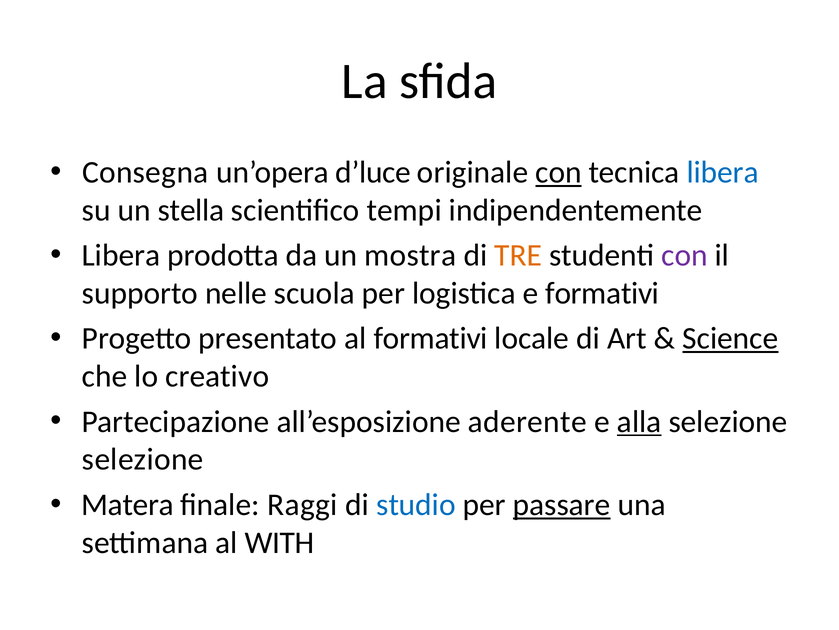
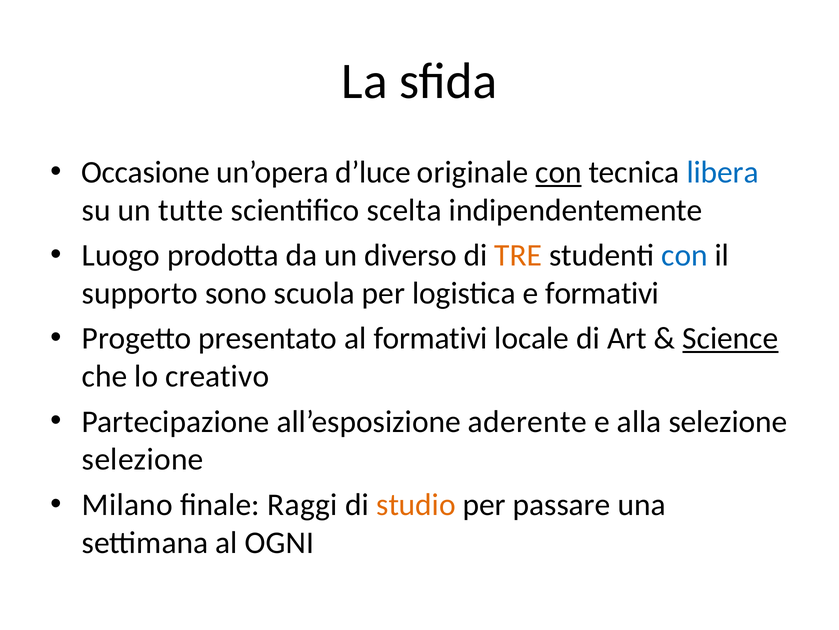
Consegna: Consegna -> Occasione (146, 172)
stella: stella -> tutte (191, 210)
tempi: tempi -> scelta (404, 210)
Libera: Libera -> Luogo (121, 255)
mostra: mostra -> diverso (411, 255)
con colour: purple -> blue (685, 255)
nelle: nelle -> sono (236, 293)
alla underline: present -> none (639, 421)
Matera: Matera -> Milano (127, 504)
studio colour: blue -> orange (416, 504)
passare underline: present -> none (562, 504)
WITH: WITH -> OGNI (279, 542)
